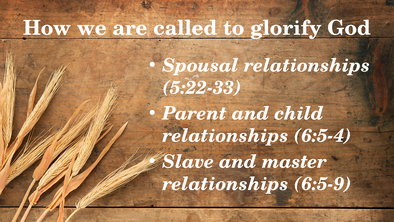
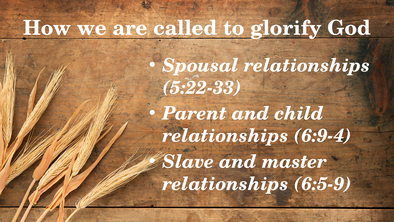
6:5-4: 6:5-4 -> 6:9-4 (323, 136)
